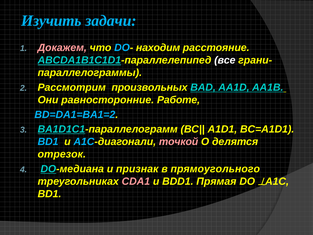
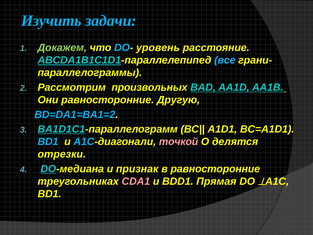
Докажем colour: pink -> light green (62, 48)
находим: находим -> уровень (158, 48)
все colour: white -> light blue (225, 60)
Работе: Работе -> Другую (178, 100)
отрезок: отрезок -> отрезки (62, 154)
в прямоугольного: прямоугольного -> равносторонние (215, 169)
